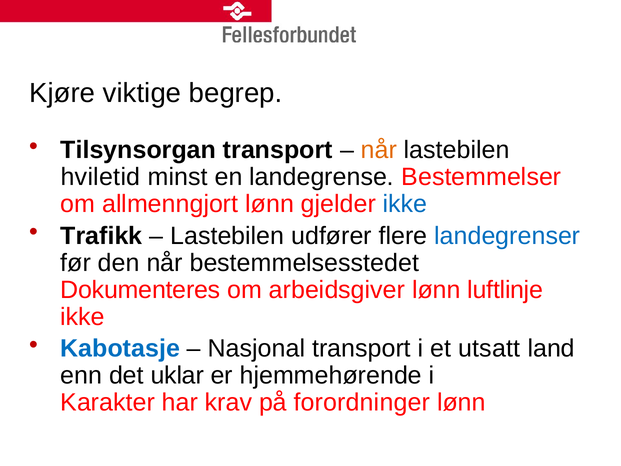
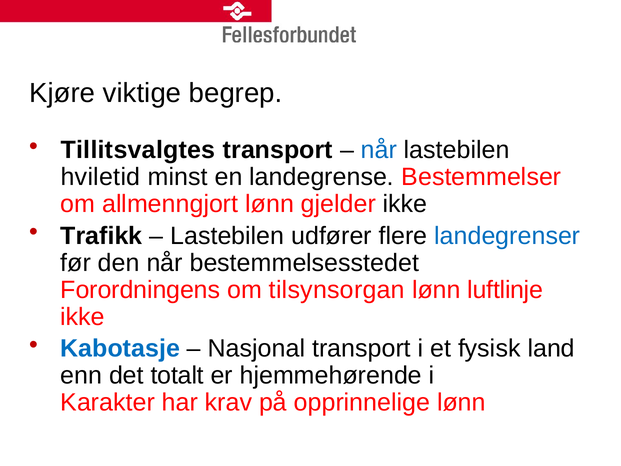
Tilsynsorgan: Tilsynsorgan -> Tillitsvalgtes (138, 150)
når colour: orange -> blue (379, 150)
ikke colour: blue -> black (405, 204)
Dokumenteres: Dokumenteres -> Forordningens (140, 290)
arbeidsgiver: arbeidsgiver -> tilsynsorgan (337, 290)
utsatt: utsatt -> fysisk (489, 348)
uklar: uklar -> totalt (177, 375)
forordninger: forordninger -> opprinnelige (362, 402)
